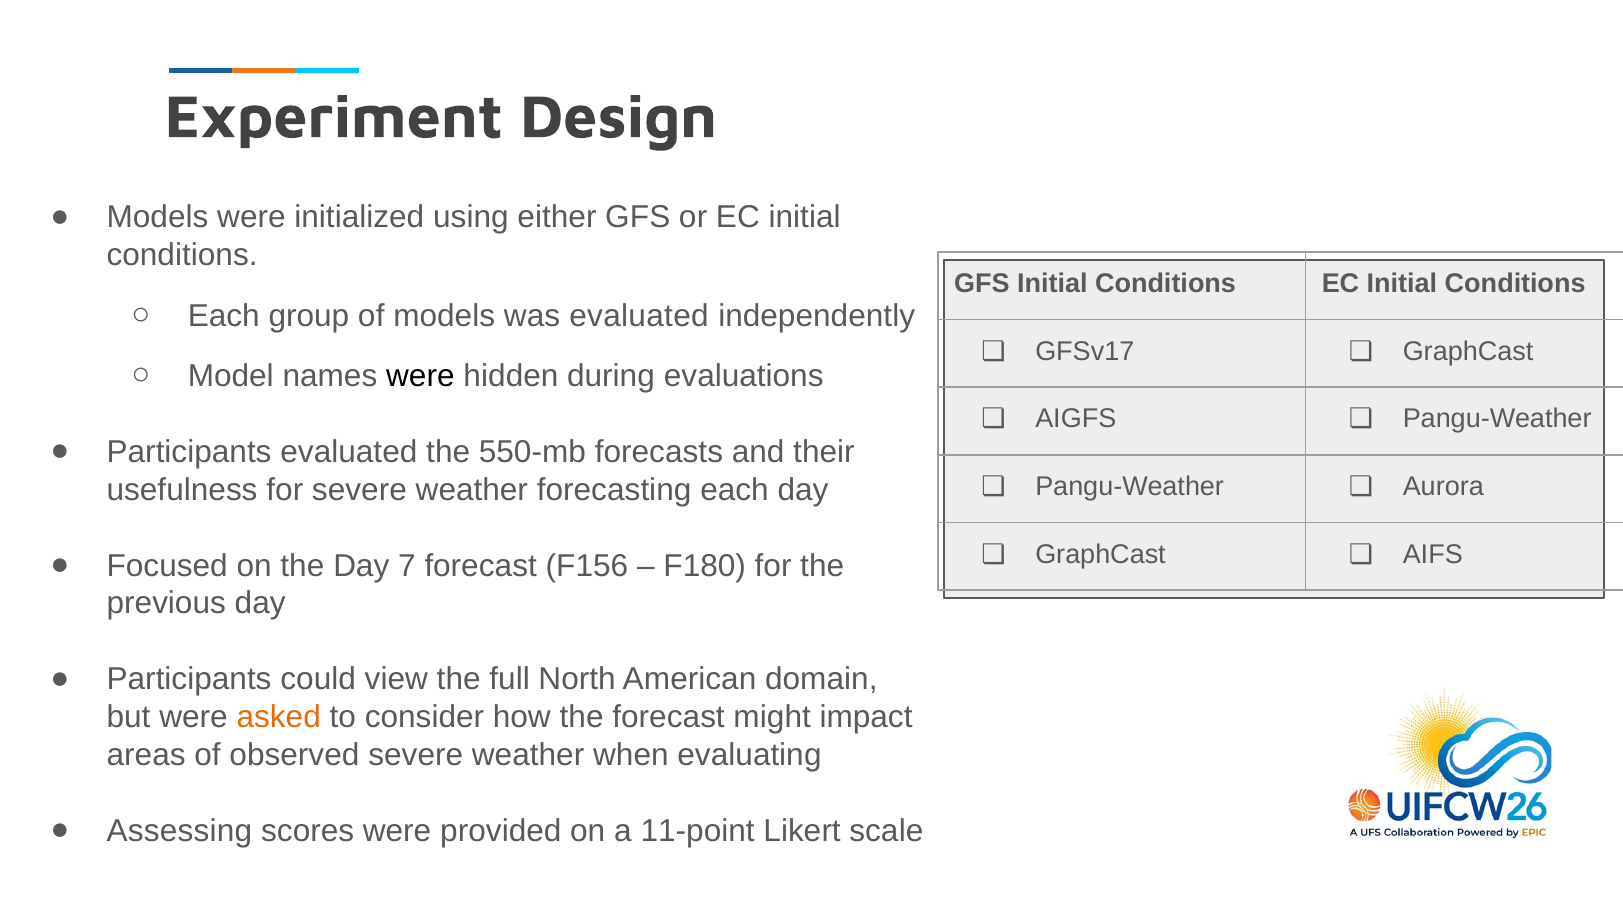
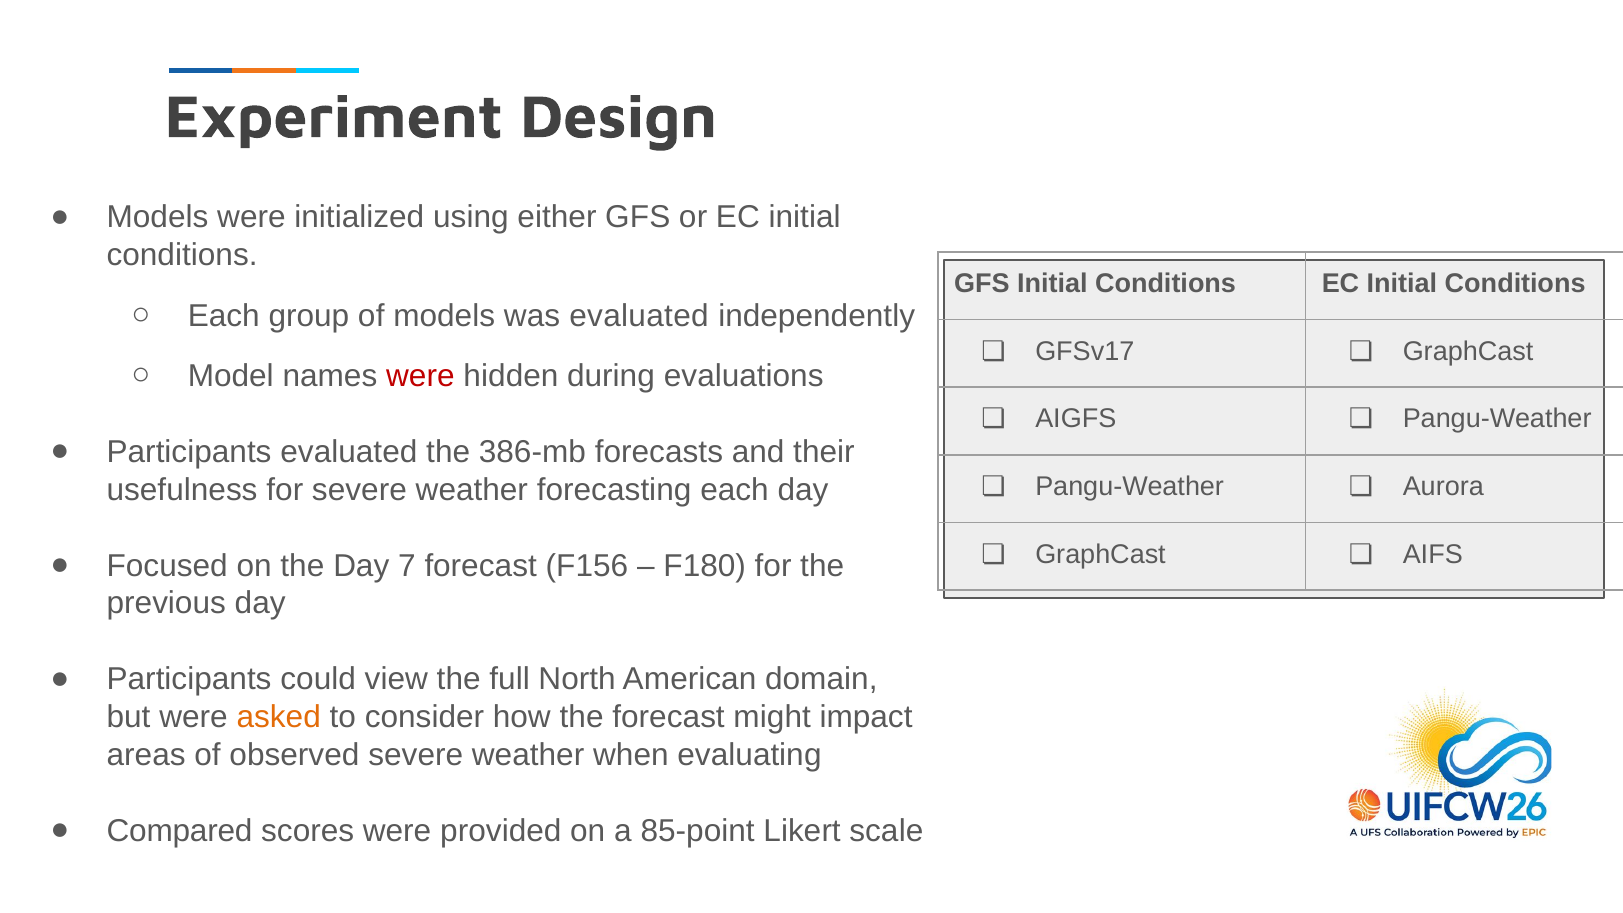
were colour: black -> red (420, 376)
550-mb: 550-mb -> 386-mb (532, 452)
Assessing: Assessing -> Compared (180, 831)
11-point: 11-point -> 85-point (698, 831)
